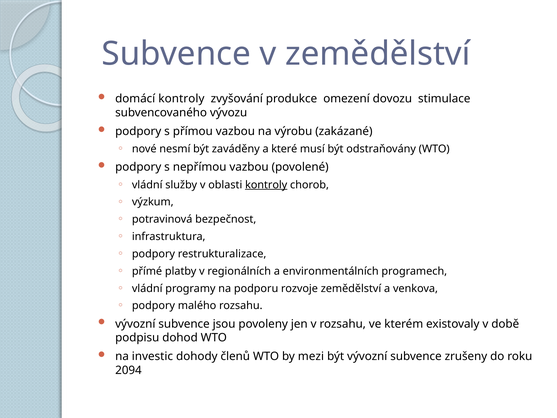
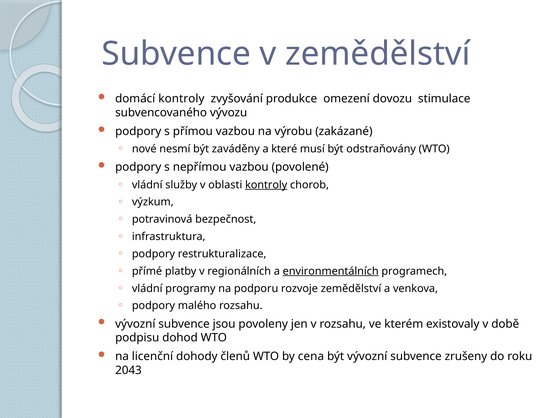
environmentálních underline: none -> present (331, 271)
investic: investic -> licenční (152, 356)
mezi: mezi -> cena (311, 356)
2094: 2094 -> 2043 (128, 370)
